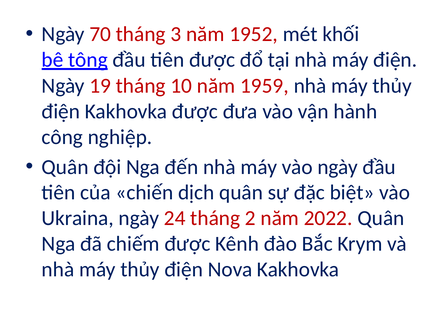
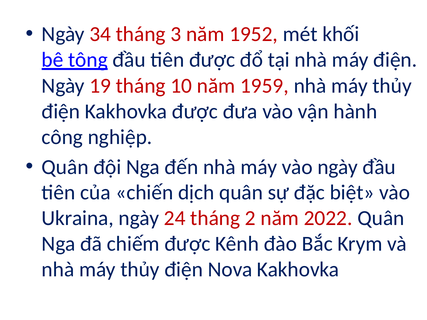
70: 70 -> 34 (100, 34)
